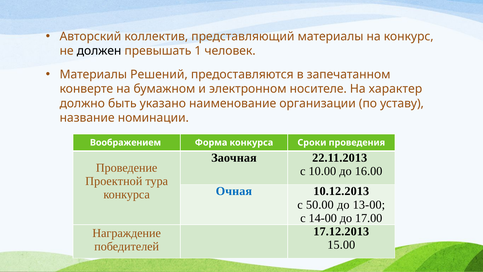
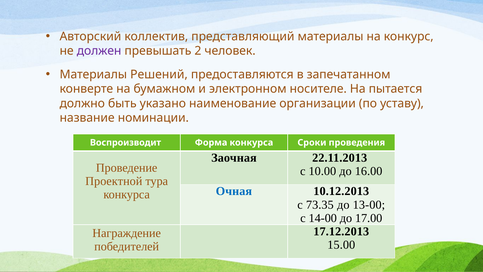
должен colour: black -> purple (99, 51)
1: 1 -> 2 (198, 51)
характер: характер -> пытается (396, 89)
Воображением: Воображением -> Воспроизводит (125, 142)
50.00: 50.00 -> 73.35 (320, 204)
